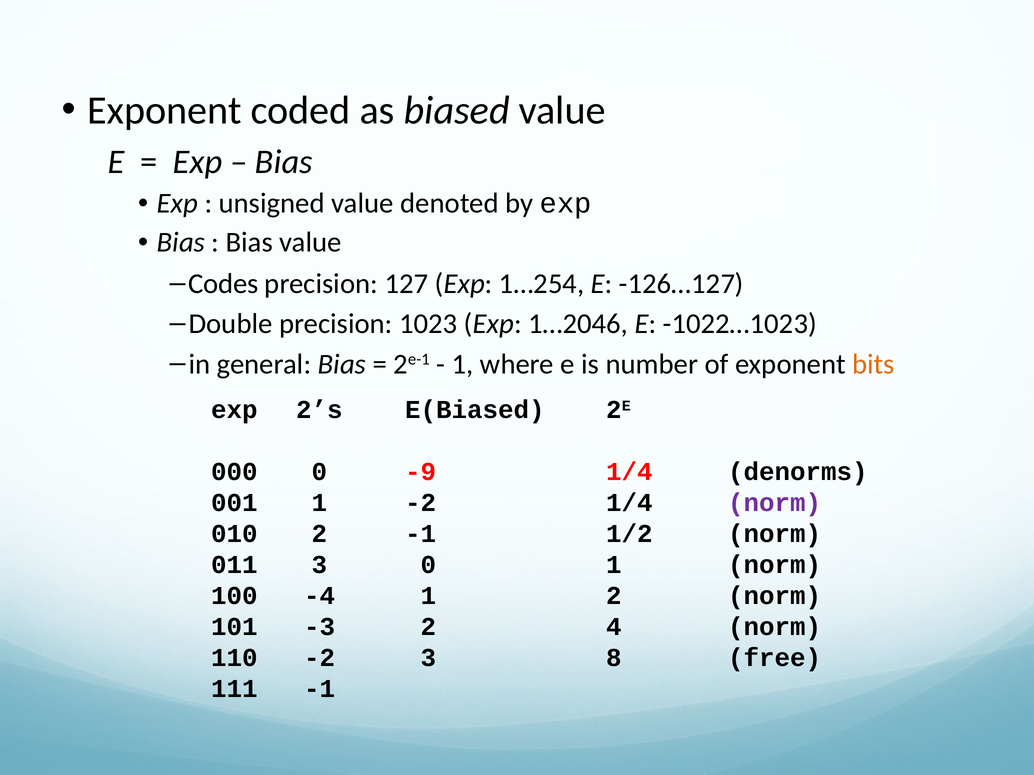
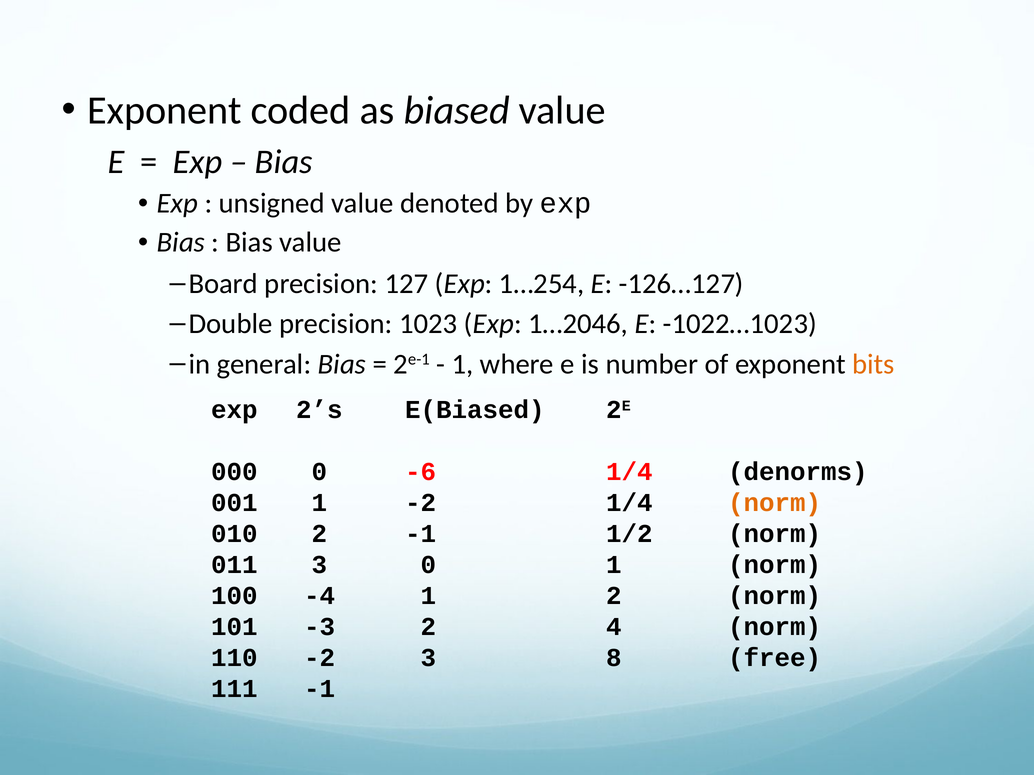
Codes: Codes -> Board (223, 284)
-9: -9 -> -6 (421, 472)
norm colour: purple -> orange (775, 503)
